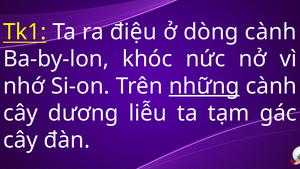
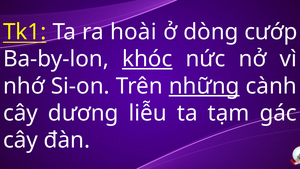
điệu: điệu -> hoài (133, 32)
dòng cành: cành -> cướp (271, 32)
khóc underline: none -> present (147, 59)
